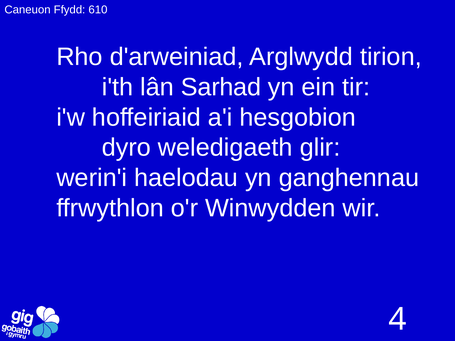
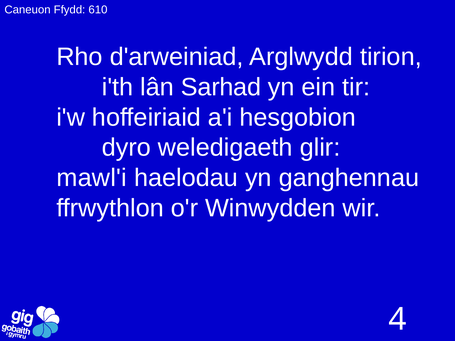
werin'i: werin'i -> mawl'i (92, 178)
